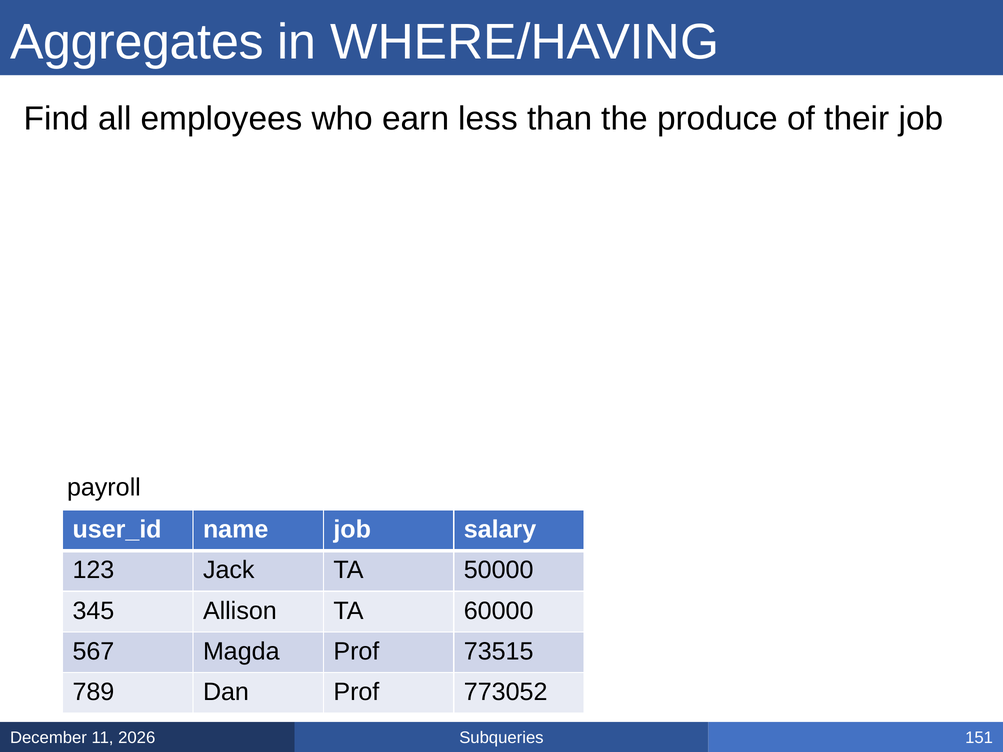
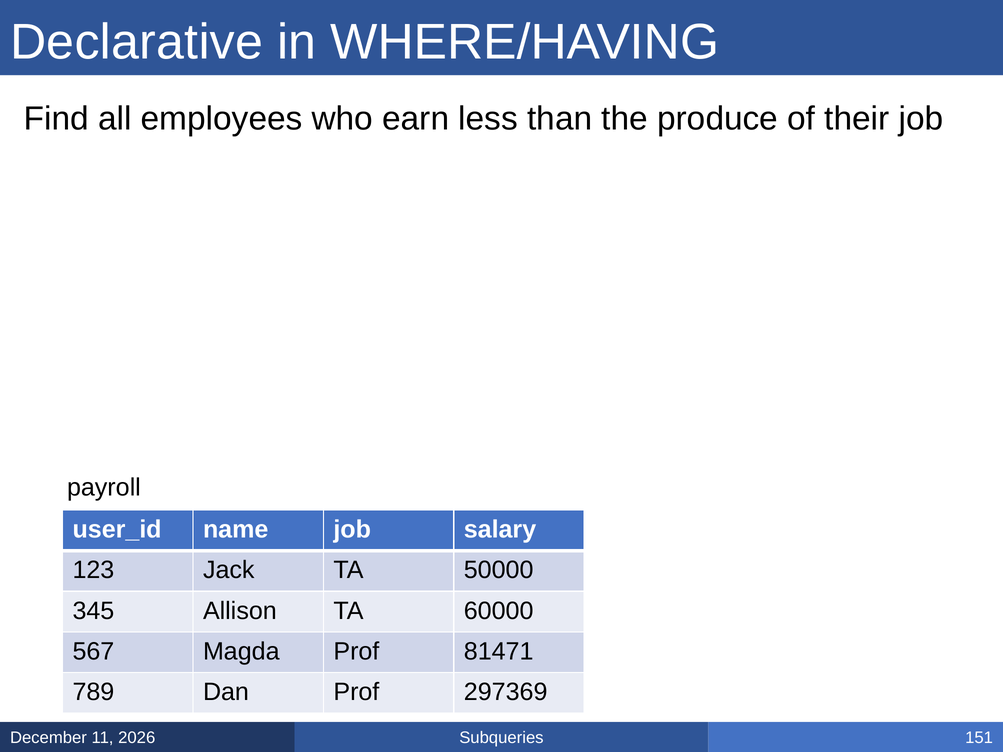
Aggregates: Aggregates -> Declarative (137, 42)
73515: 73515 -> 81471 (499, 652)
773052: 773052 -> 297369 (506, 692)
